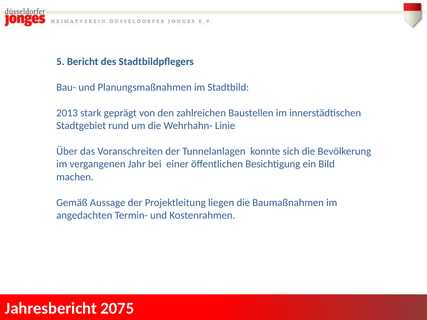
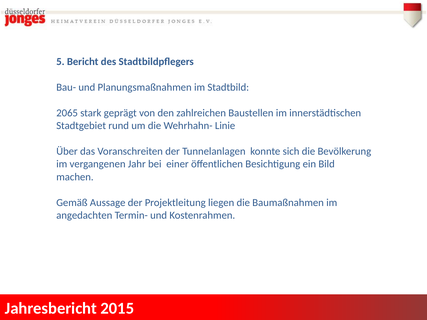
2013: 2013 -> 2065 (67, 113)
2075: 2075 -> 2015 (117, 309)
